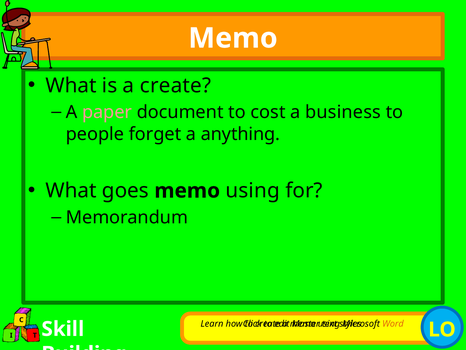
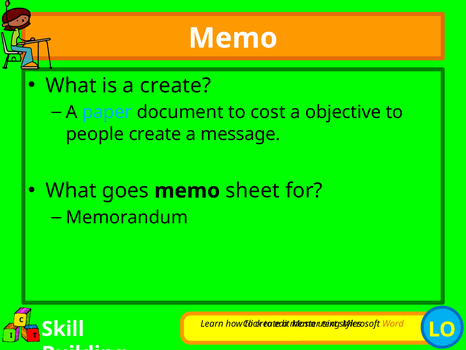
paper colour: pink -> light blue (107, 112)
business: business -> objective (343, 112)
people forget: forget -> create (155, 134)
anything: anything -> message (240, 134)
using: using -> sheet (253, 190)
